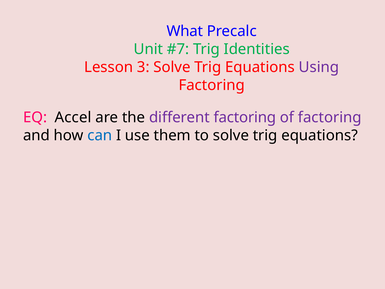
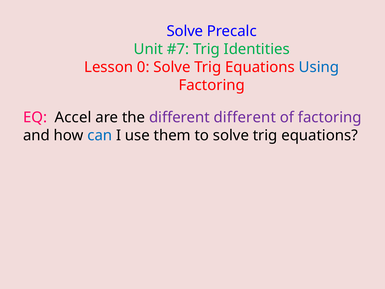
What: What -> Solve (185, 31)
3: 3 -> 0 (143, 67)
Using colour: purple -> blue (319, 67)
different factoring: factoring -> different (245, 117)
